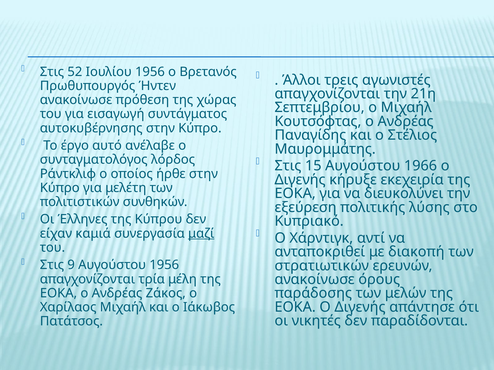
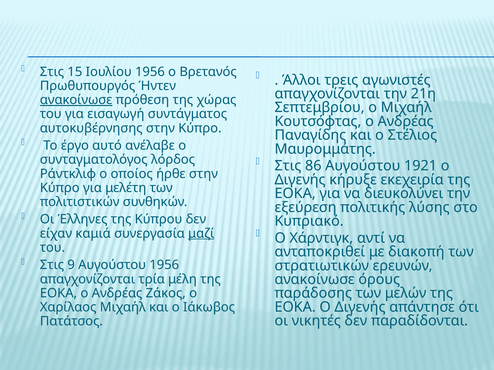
52: 52 -> 15 (75, 72)
ανακοίνωσε underline: none -> present (76, 100)
15: 15 -> 86 (313, 166)
1966: 1966 -> 1921 (421, 166)
